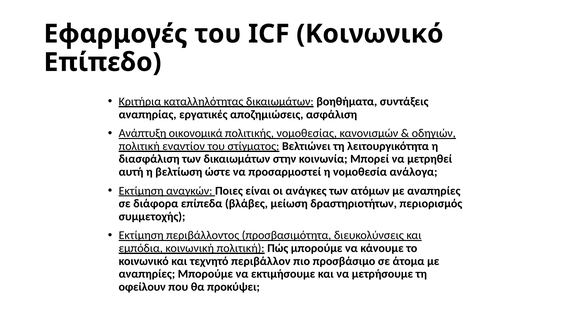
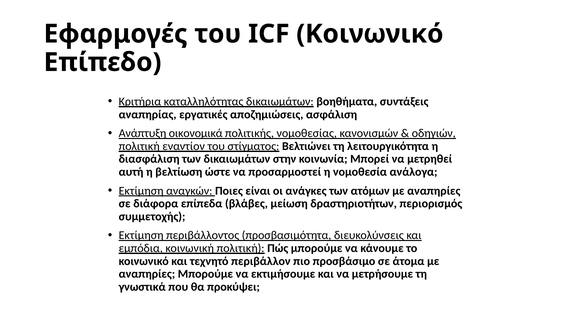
οφείλουν: οφείλουν -> γνωστικά (142, 287)
